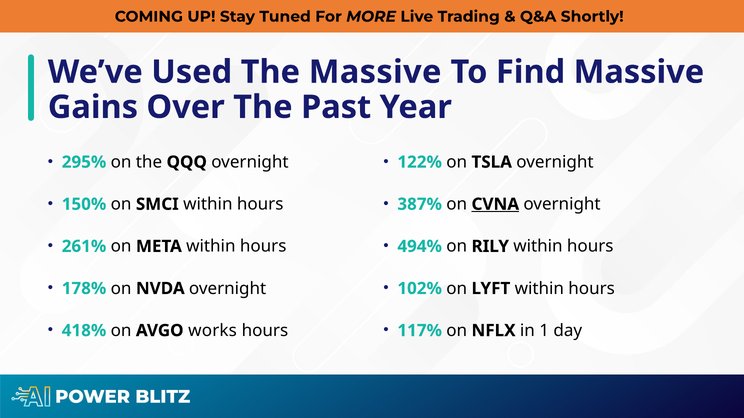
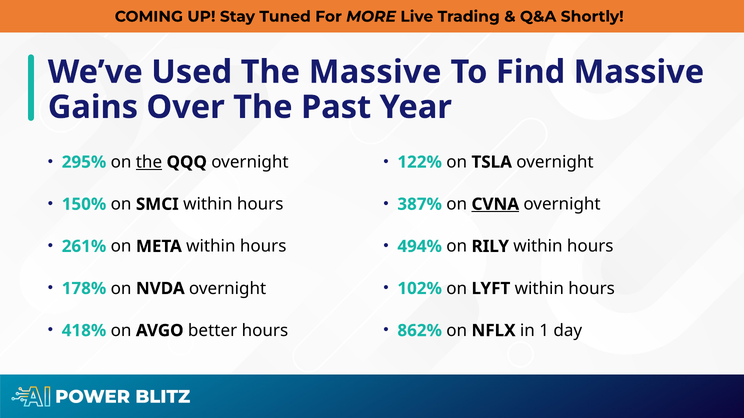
the underline: none -> present (149, 162)
works: works -> better (213, 331)
117%: 117% -> 862% (420, 331)
